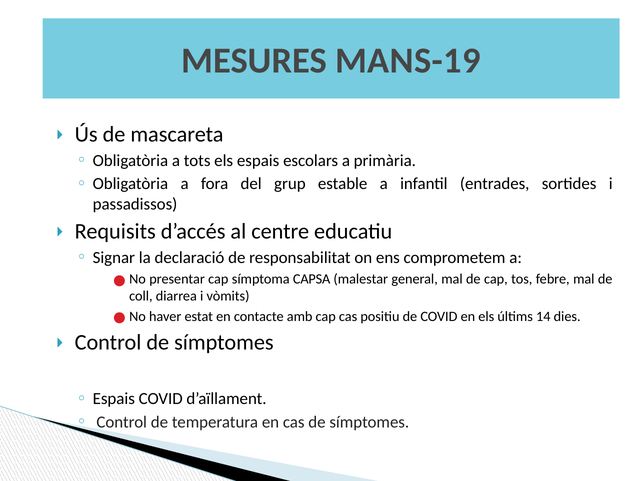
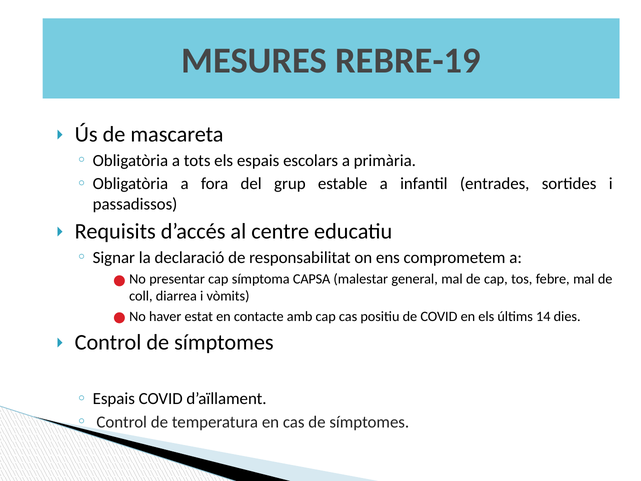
MANS-19: MANS-19 -> REBRE-19 (408, 61)
